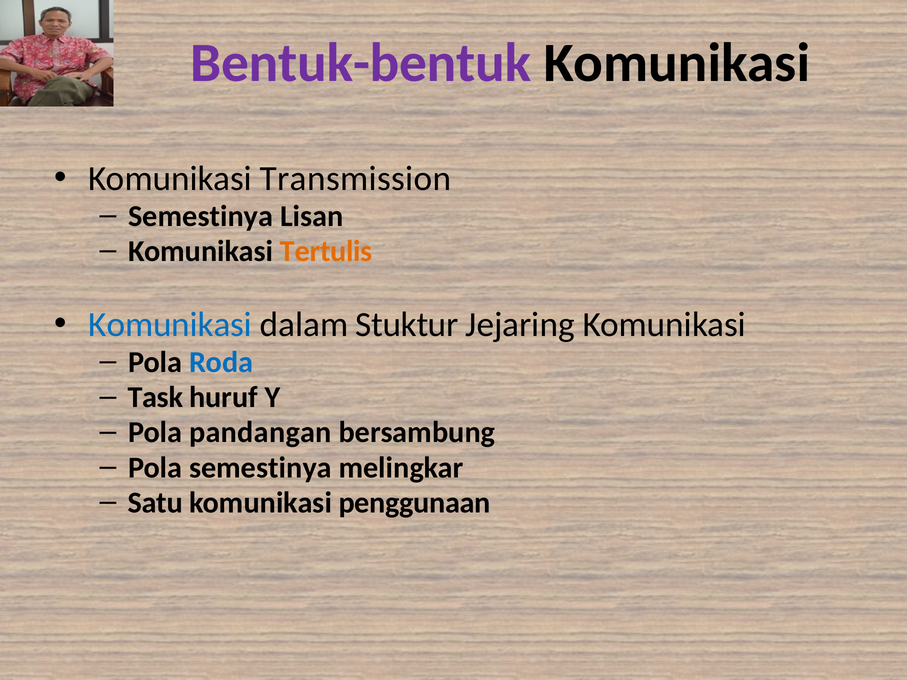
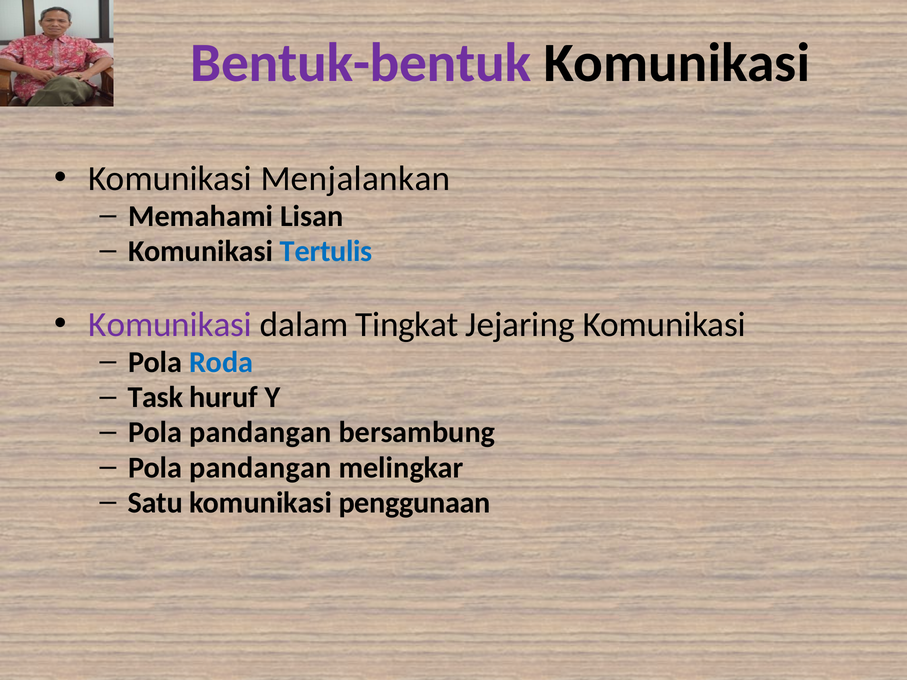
Transmission: Transmission -> Menjalankan (356, 179)
Semestinya: Semestinya -> Memahami (201, 216)
Tertulis colour: orange -> blue (326, 251)
Komunikasi colour: blue -> purple (170, 325)
Stuktur: Stuktur -> Tingkat (407, 325)
semestinya: semestinya -> pandangan (260, 468)
